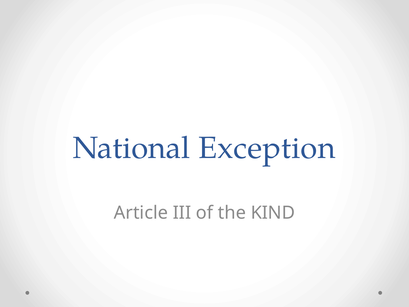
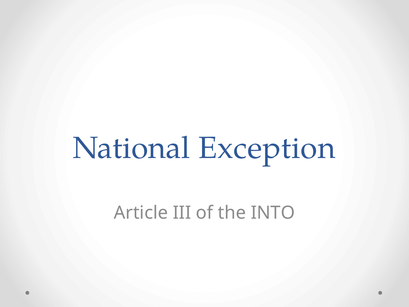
KIND: KIND -> INTO (273, 213)
